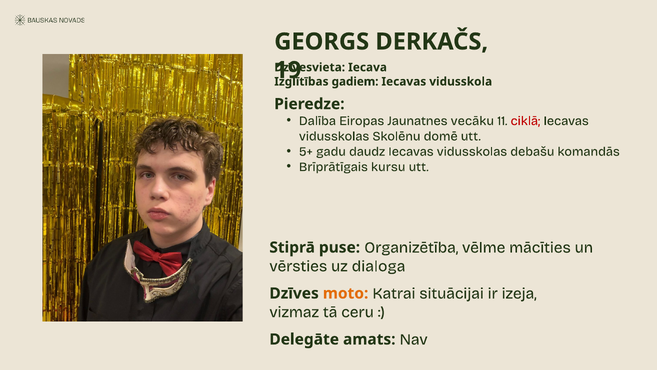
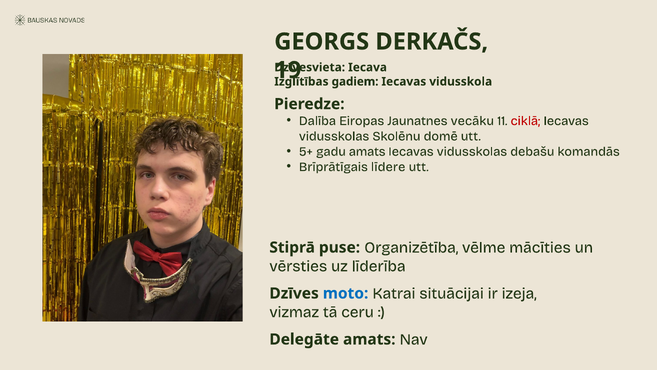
gadu daudz: daudz -> amats (367, 151)
kursu: kursu -> līdere (388, 167)
dialoga: dialoga -> līderība (379, 266)
moto colour: orange -> blue (346, 293)
